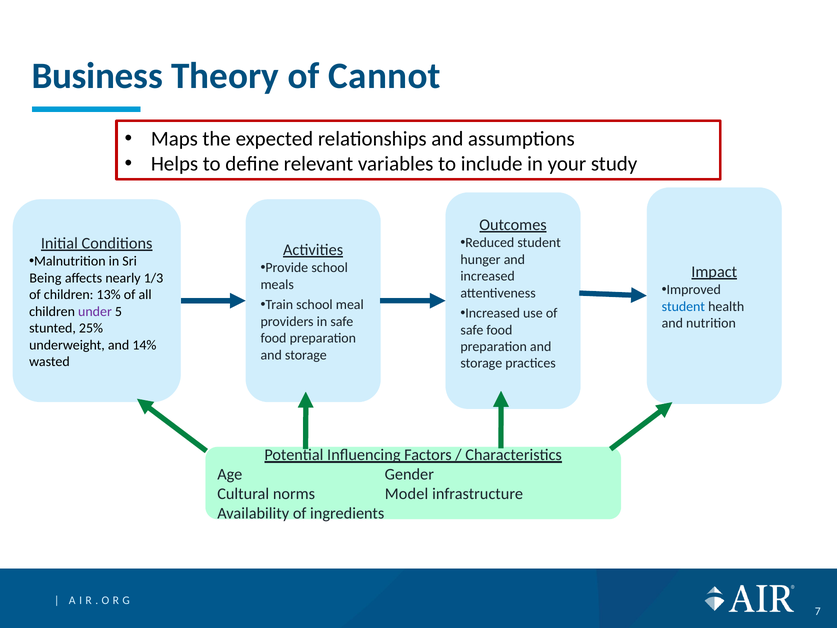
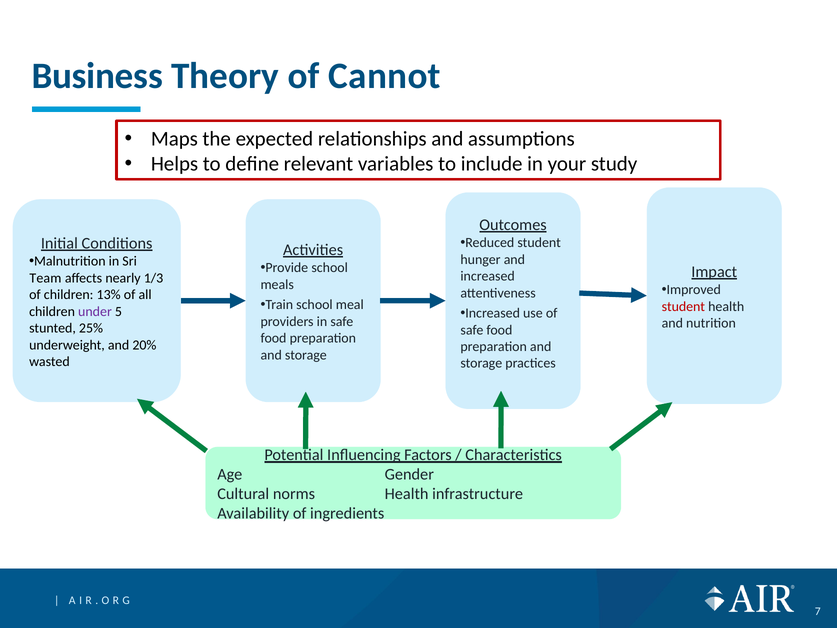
Being: Being -> Team (45, 278)
student colour: blue -> red (683, 306)
14%: 14% -> 20% (144, 345)
norms Model: Model -> Health (407, 494)
